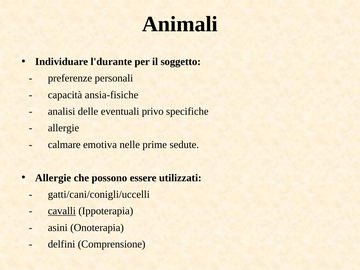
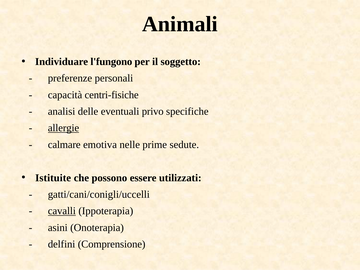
l'durante: l'durante -> l'fungono (111, 62)
ansia-fisiche: ansia-fisiche -> centri-fisiche (112, 95)
allergie underline: none -> present (64, 128)
Allergie: Allergie -> Istituite (53, 178)
